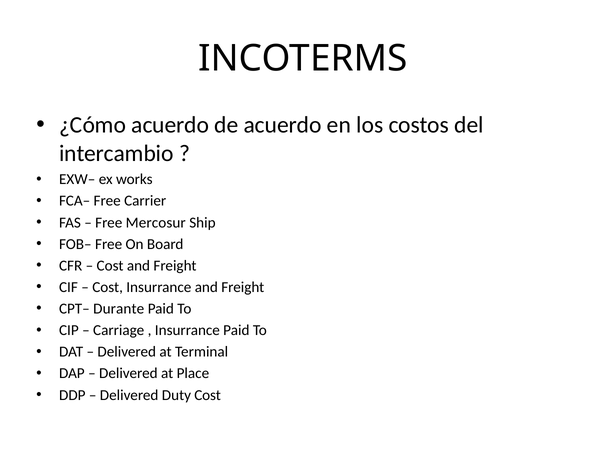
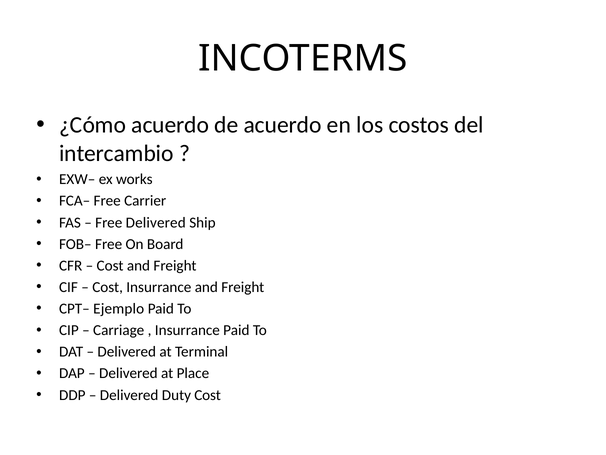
Free Mercosur: Mercosur -> Delivered (156, 222)
Durante: Durante -> Ejemplo (119, 308)
